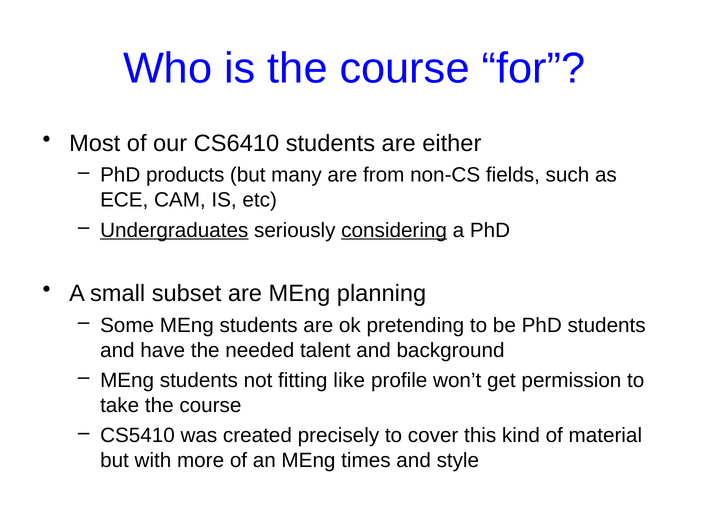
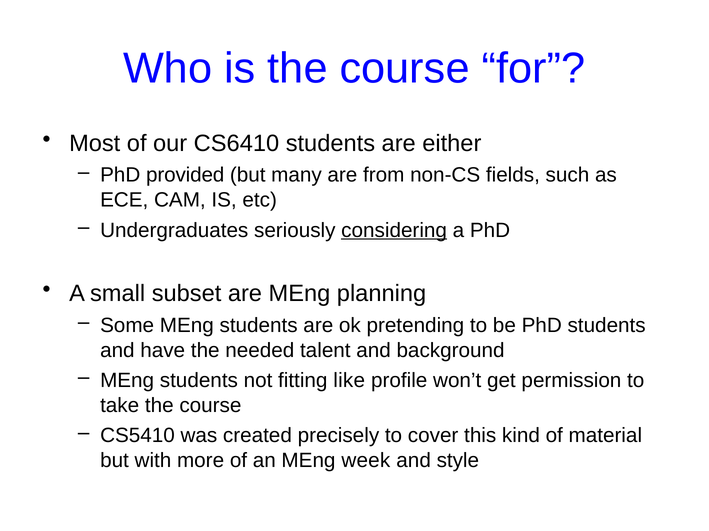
products: products -> provided (185, 175)
Undergraduates underline: present -> none (174, 231)
times: times -> week (366, 461)
